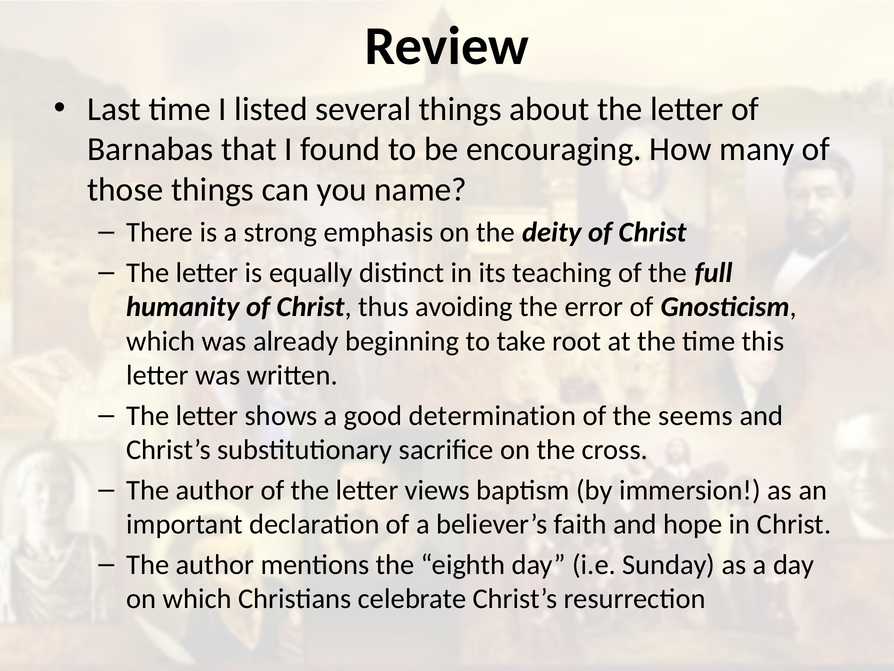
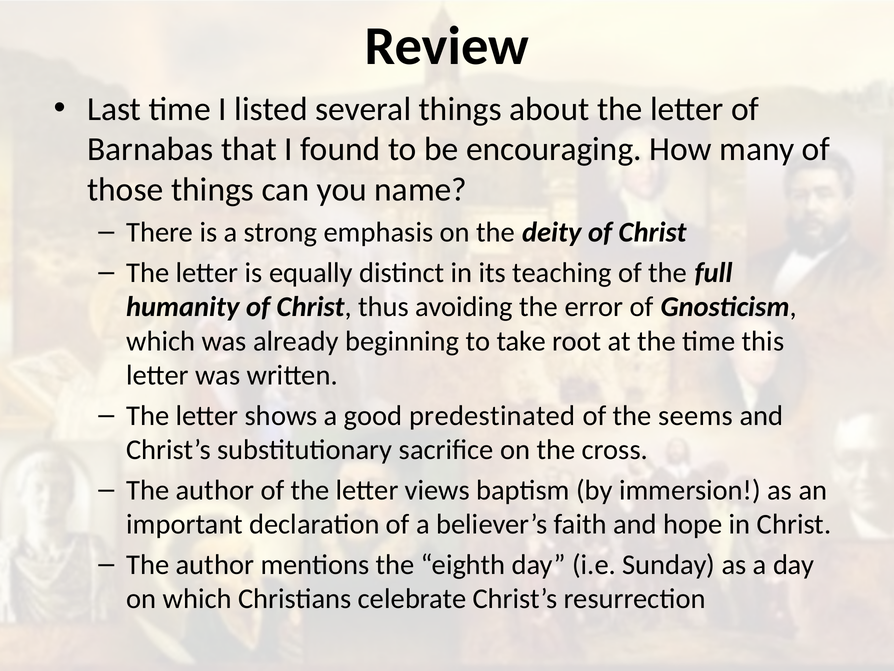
determination: determination -> predestinated (492, 415)
